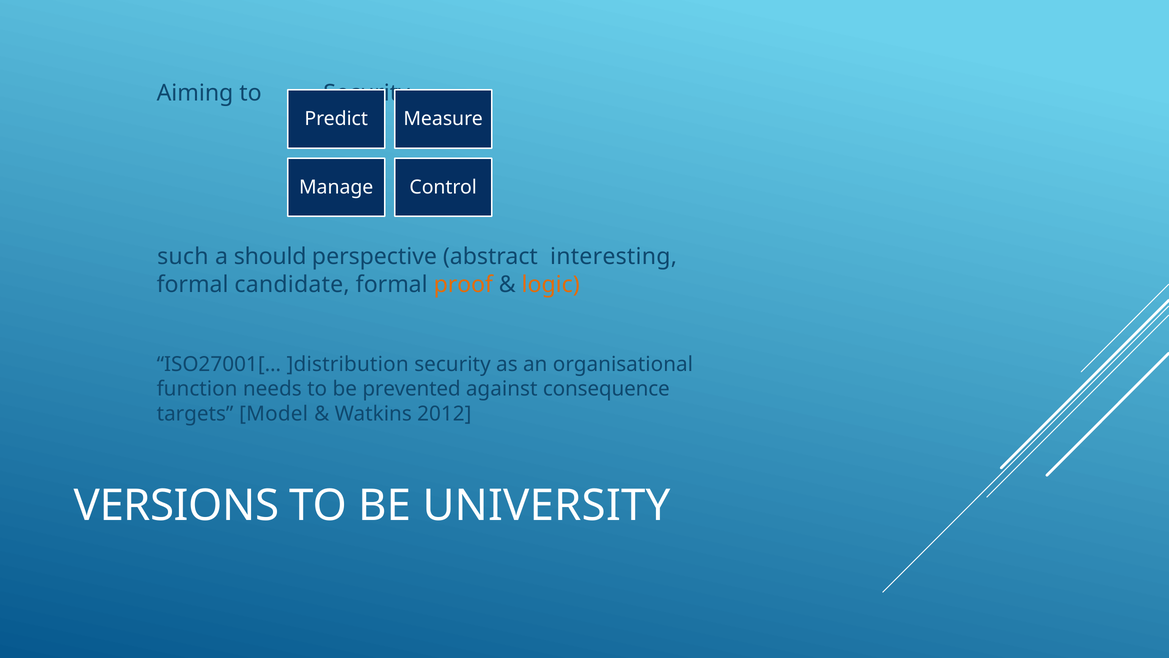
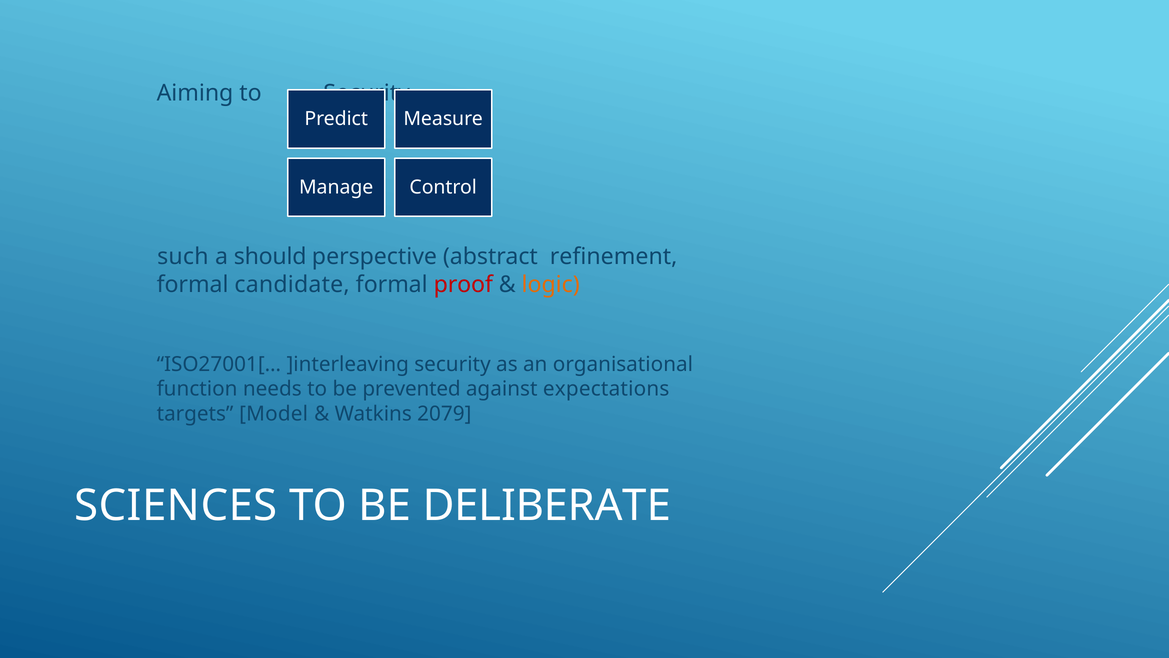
interesting: interesting -> refinement (614, 257)
proof colour: orange -> red (463, 284)
]distribution: ]distribution -> ]interleaving (348, 364)
consequence: consequence -> expectations (606, 389)
2012: 2012 -> 2079 (444, 414)
VERSIONS: VERSIONS -> SCIENCES (176, 506)
UNIVERSITY: UNIVERSITY -> DELIBERATE (547, 506)
